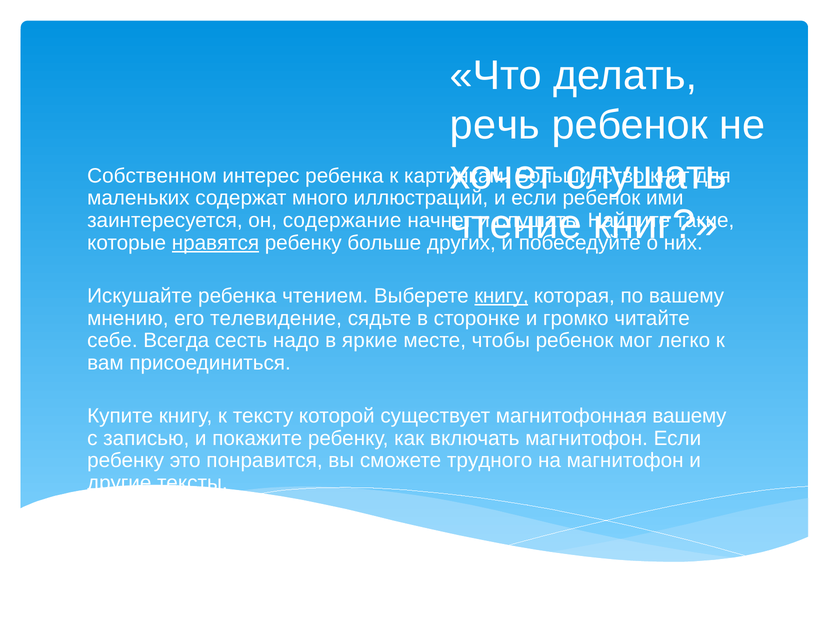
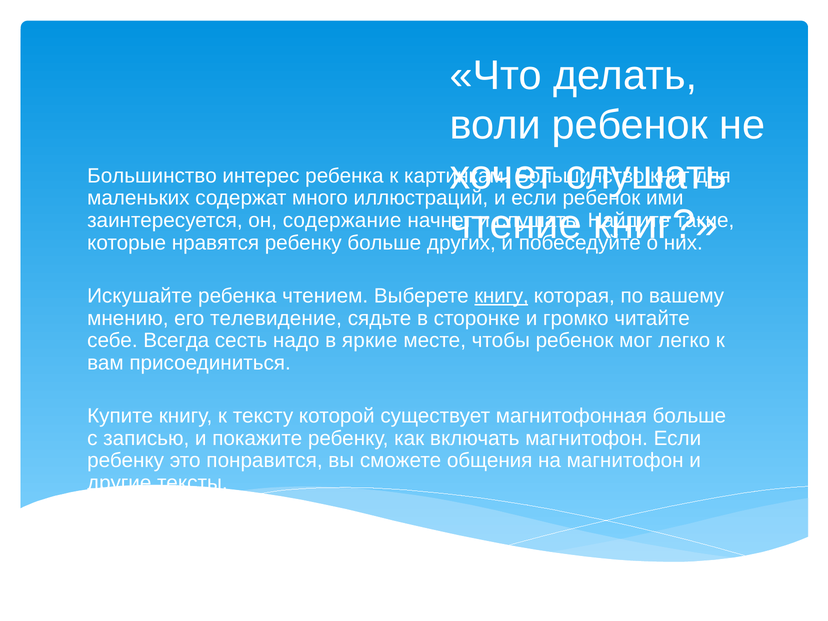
речь: речь -> воли (495, 125)
Собственном: Собственном -> Большинство (152, 176)
нравятся underline: present -> none (215, 243)
магнитофонная вашему: вашему -> больше (689, 416)
трудного: трудного -> общения (490, 461)
